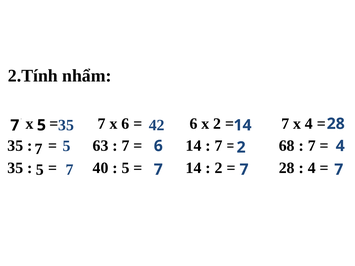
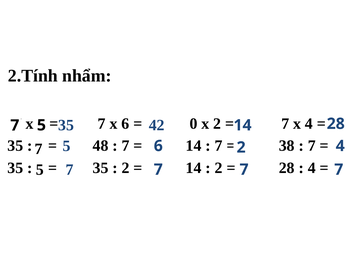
6: 6 -> 0 (193, 124)
63: 63 -> 48 (101, 146)
68: 68 -> 38 (287, 146)
40: 40 -> 35 (101, 168)
5: 5 -> 2 (126, 168)
